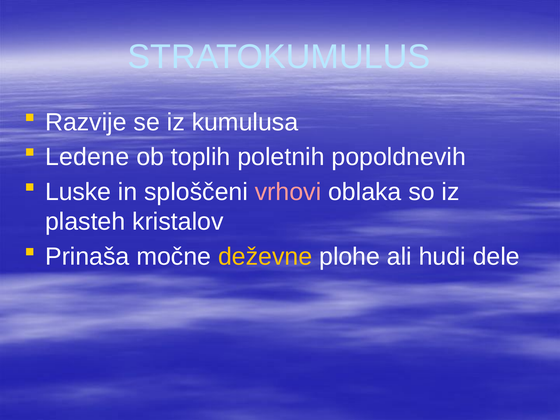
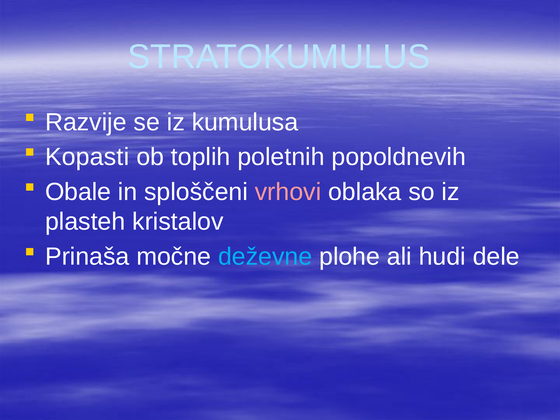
Ledene: Ledene -> Kopasti (87, 157)
Luske: Luske -> Obale (78, 192)
deževne colour: yellow -> light blue (265, 257)
